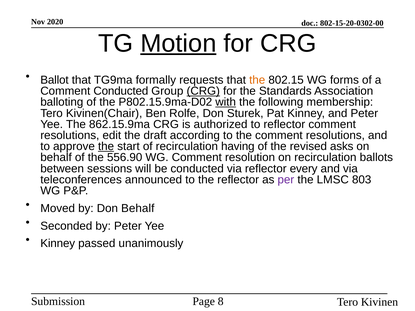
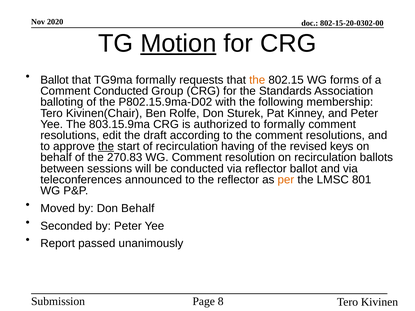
CRG underline: present -> none (203, 91)
with underline: present -> none (226, 102)
862.15.9ma: 862.15.9ma -> 803.15.9ma (120, 124)
to reflector: reflector -> formally (284, 124)
asks: asks -> keys (342, 147)
556.90: 556.90 -> 270.83 (125, 158)
reflector every: every -> ballot (304, 169)
per colour: purple -> orange (286, 180)
803: 803 -> 801 (362, 180)
Kinney: Kinney -> Report (58, 244)
